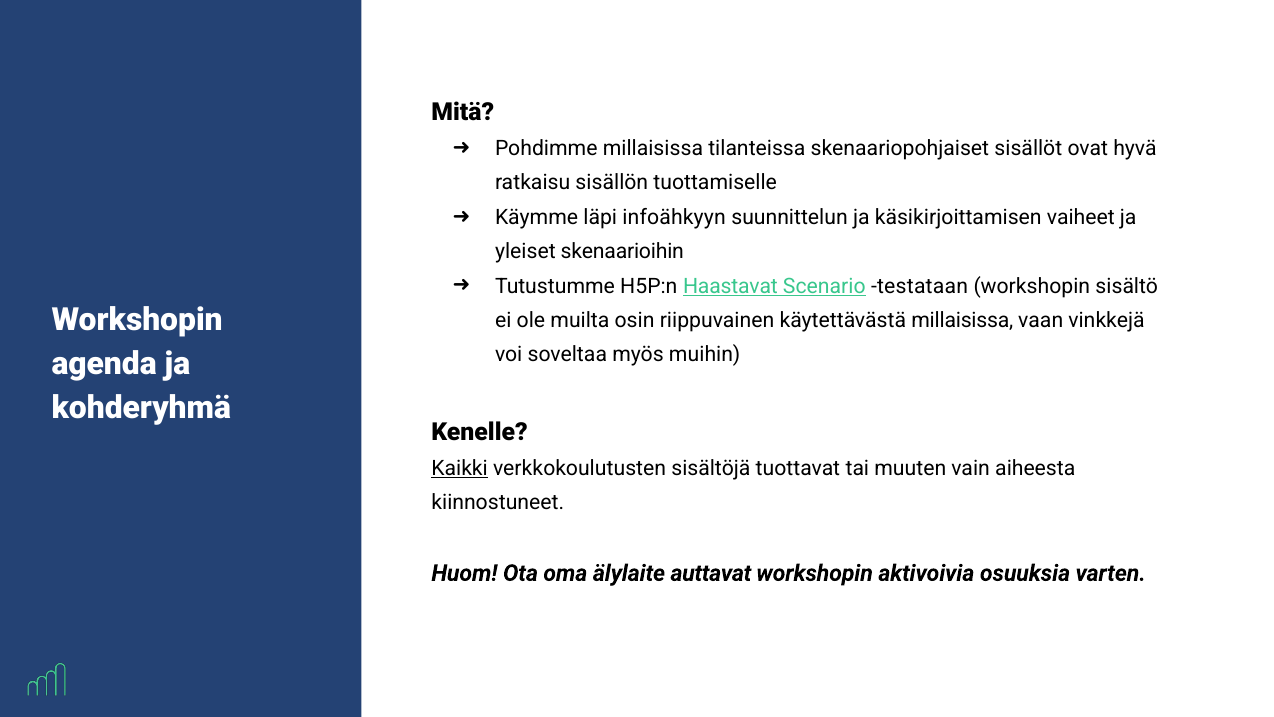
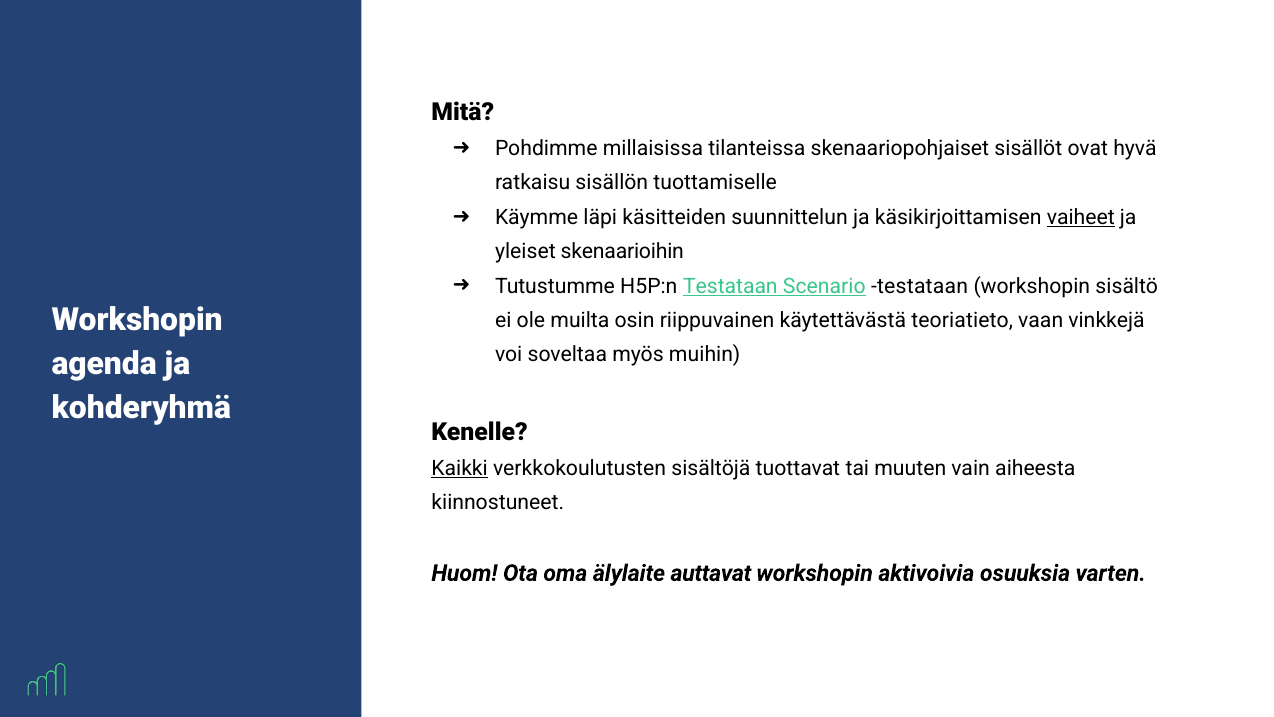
infoähkyyn: infoähkyyn -> käsitteiden (674, 217)
vaiheet underline: none -> present (1081, 217)
H5P:n Haastavat: Haastavat -> Testataan (730, 286)
käytettävästä millaisissa: millaisissa -> teoriatieto (962, 320)
